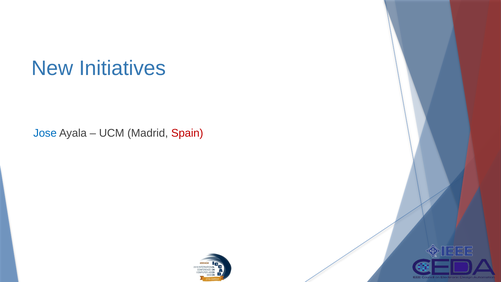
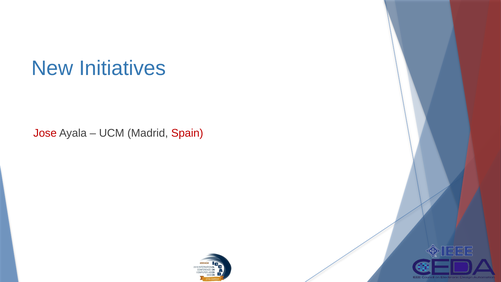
Jose colour: blue -> red (45, 133)
